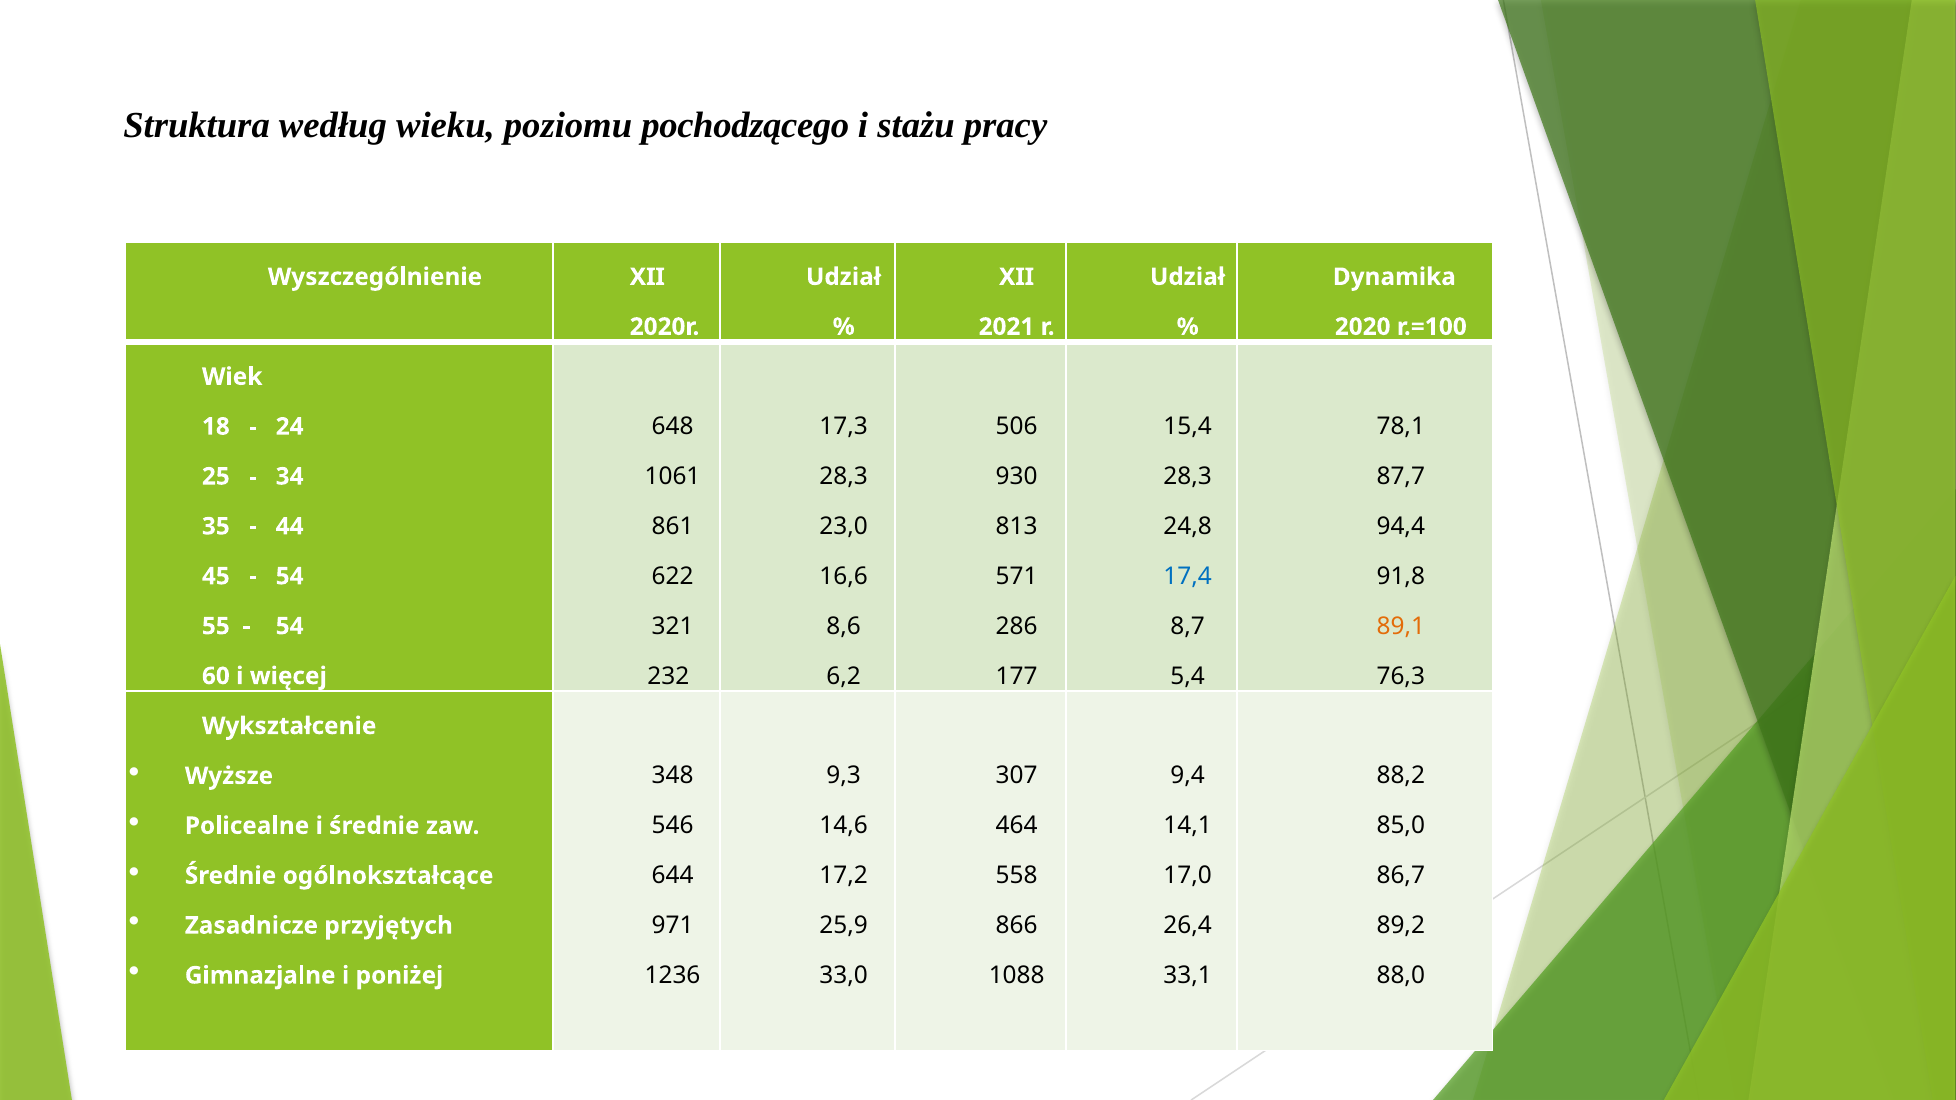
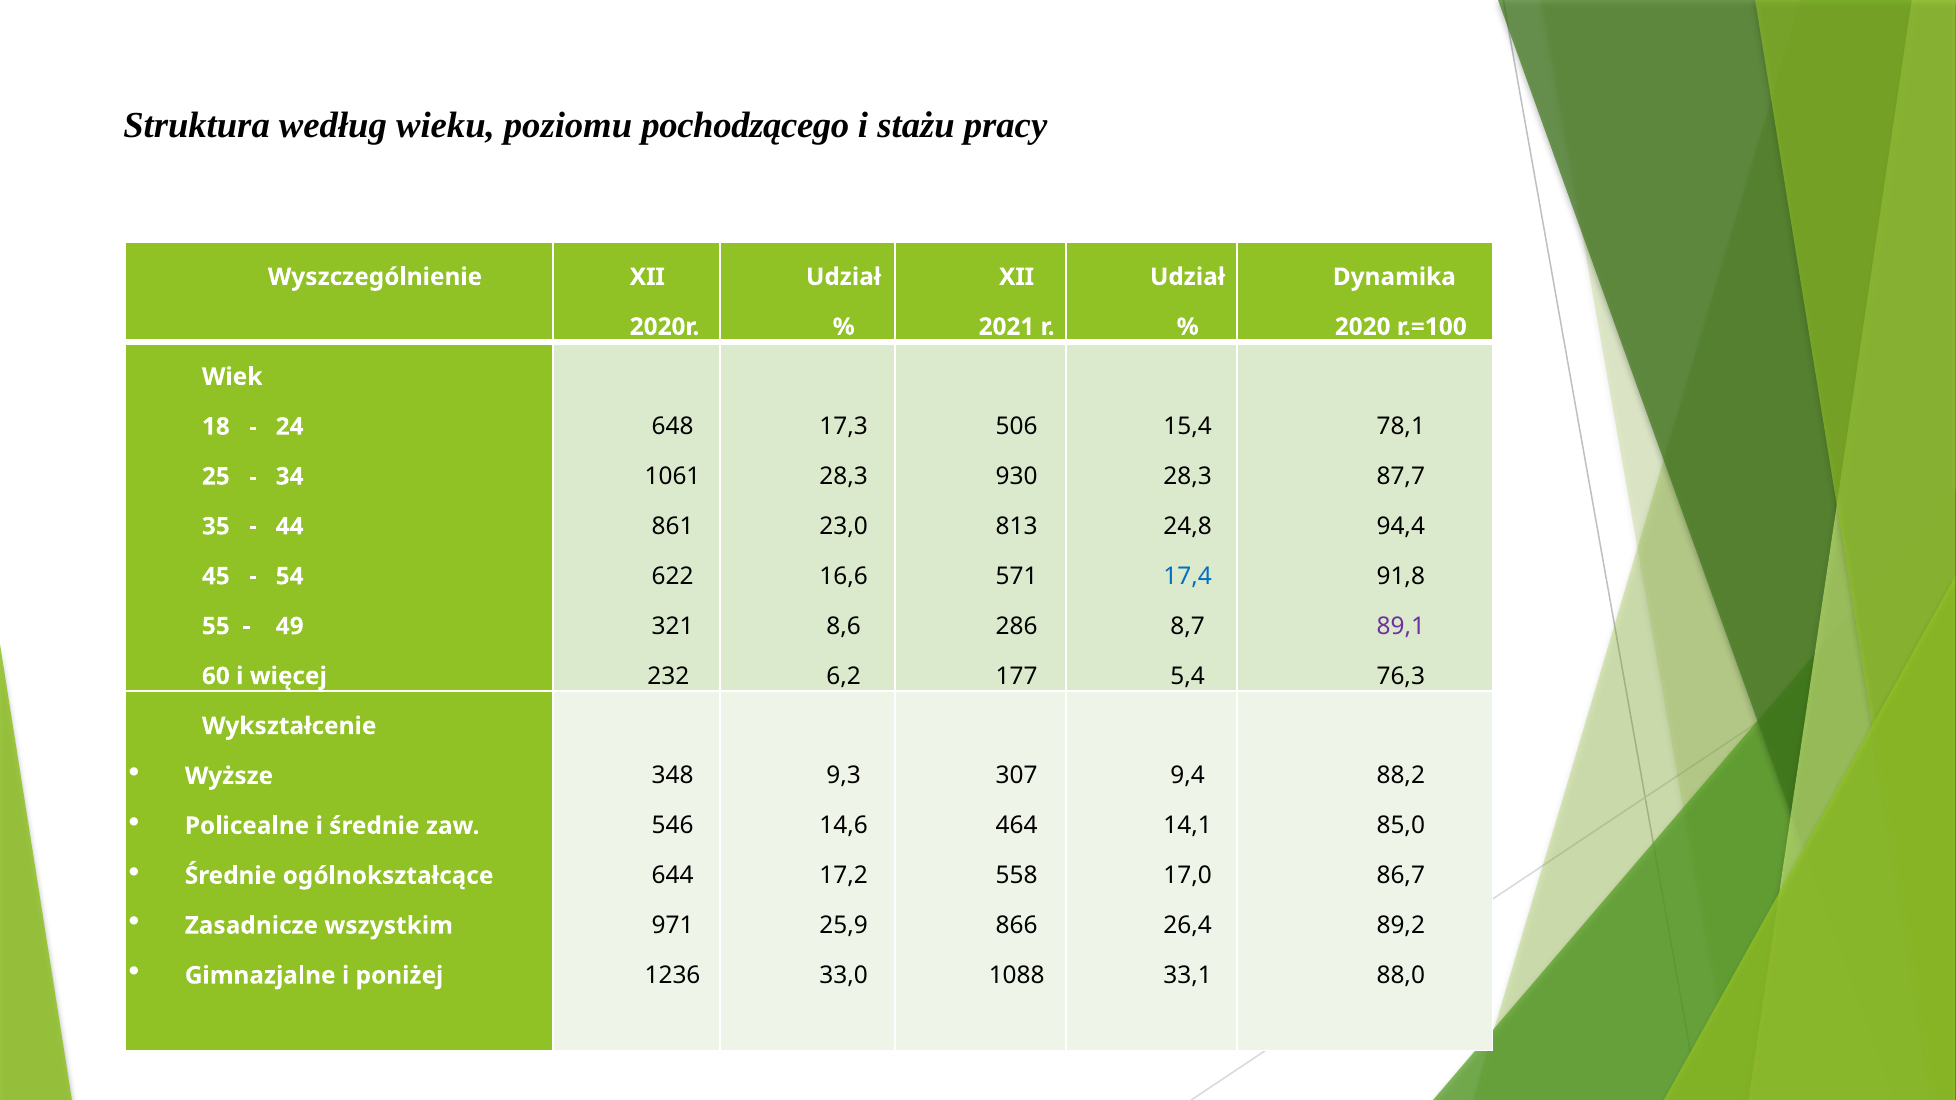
89,1 colour: orange -> purple (1401, 626)
54: 54 -> 49 (290, 626)
przyjętych: przyjętych -> wszystkim (389, 926)
